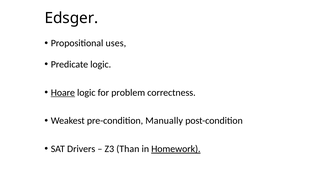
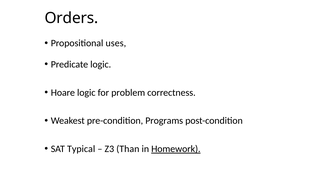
Edsger: Edsger -> Orders (71, 18)
Hoare underline: present -> none (63, 93)
Manually: Manually -> Programs (164, 121)
Drivers: Drivers -> Typical (81, 149)
